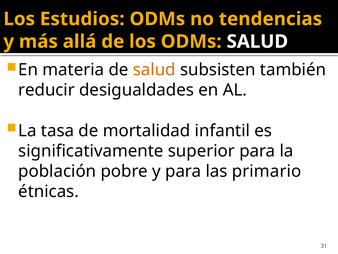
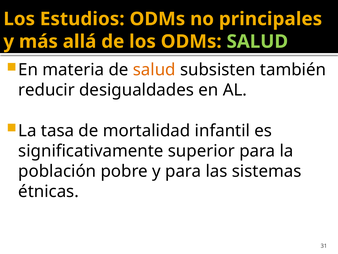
tendencias: tendencias -> principales (270, 19)
SALUD colour: white -> light green (257, 41)
primario: primario -> sistemas (267, 171)
